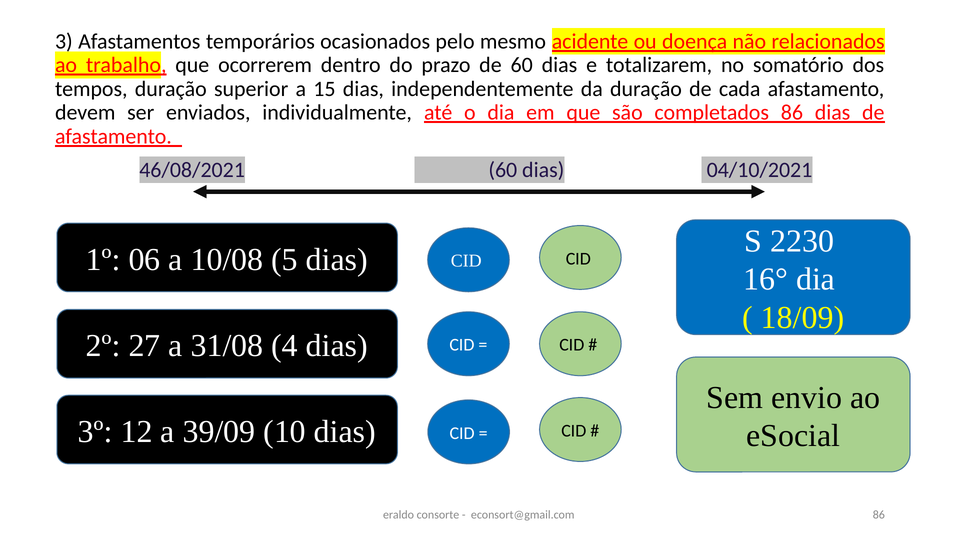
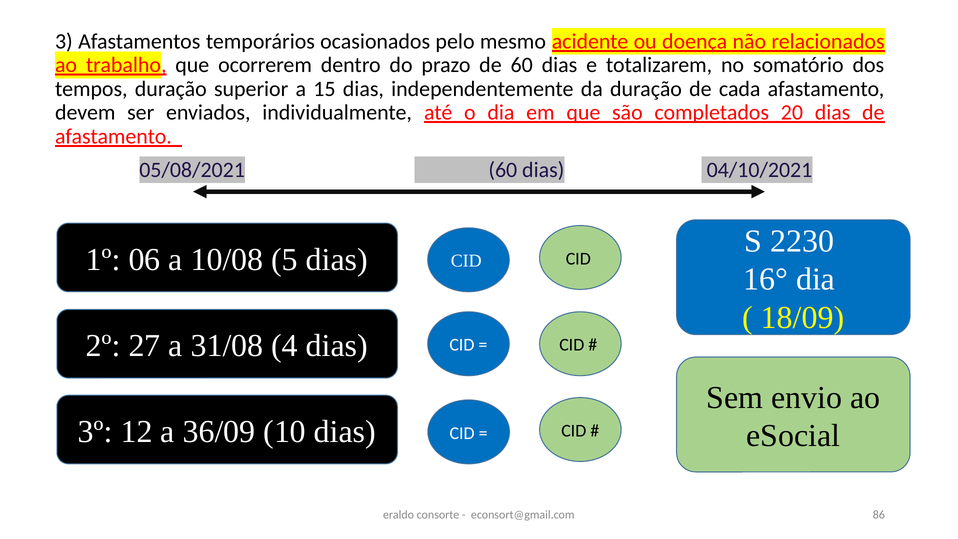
completados 86: 86 -> 20 (792, 113)
46/08/2021: 46/08/2021 -> 05/08/2021 (192, 170)
39/09: 39/09 -> 36/09 (219, 432)
